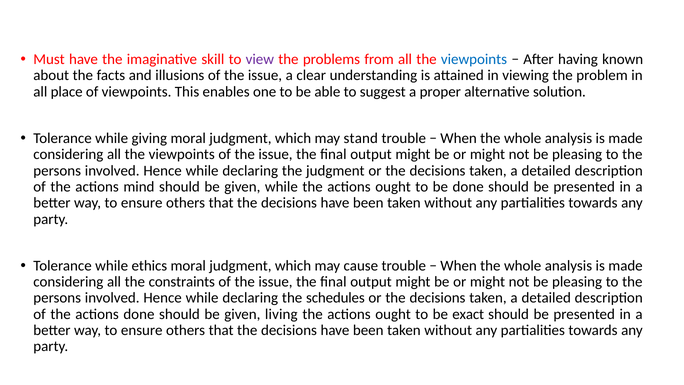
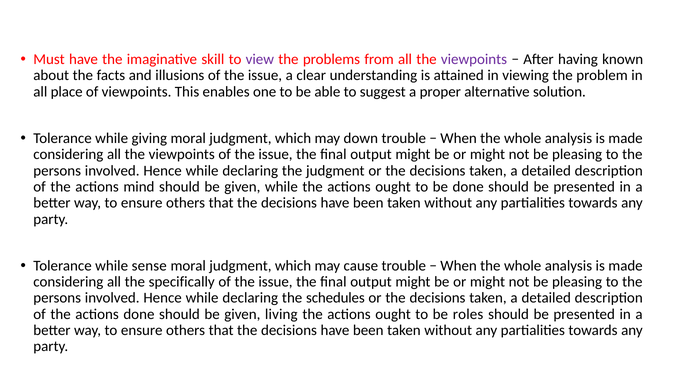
viewpoints colour: blue -> purple (474, 59)
stand: stand -> down (361, 138)
ethics: ethics -> sense (149, 266)
constraints: constraints -> specifically (182, 282)
exact: exact -> roles (468, 314)
